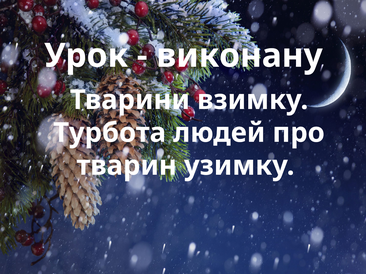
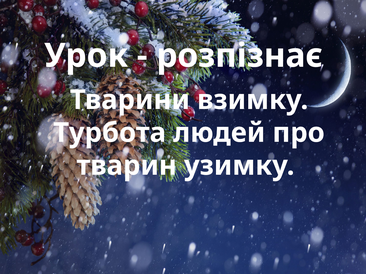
виконану: виконану -> розпізнає (240, 56)
